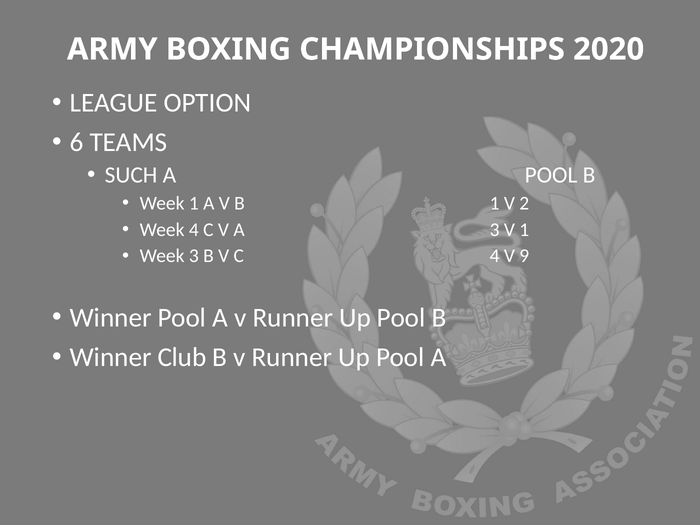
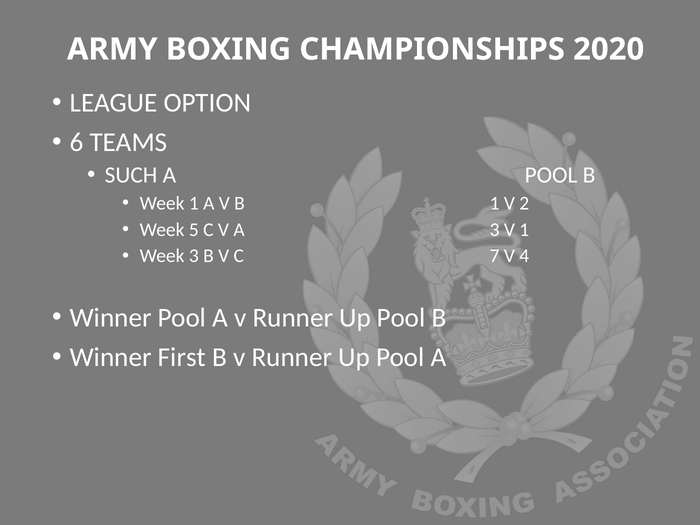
Week 4: 4 -> 5 (194, 230)
C 4: 4 -> 7 (495, 256)
9: 9 -> 4 (524, 256)
Club: Club -> First (182, 357)
